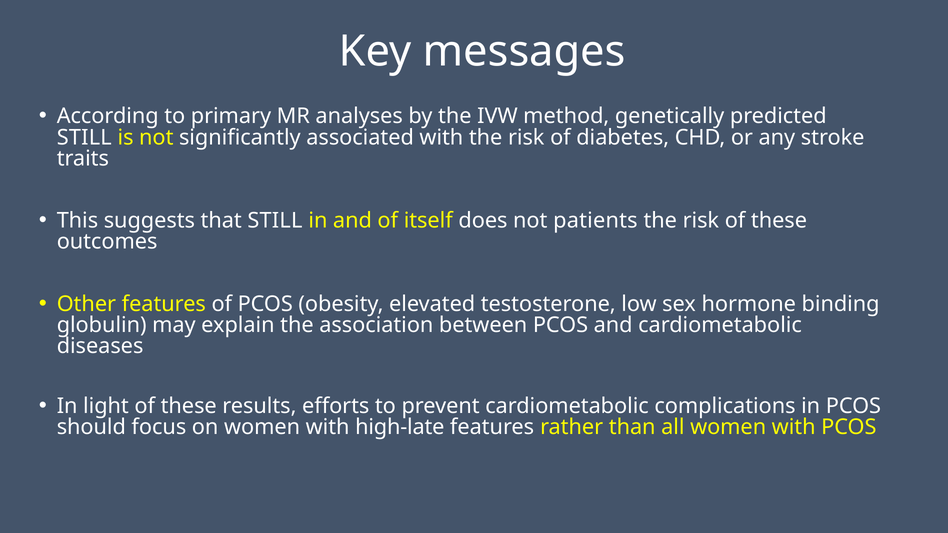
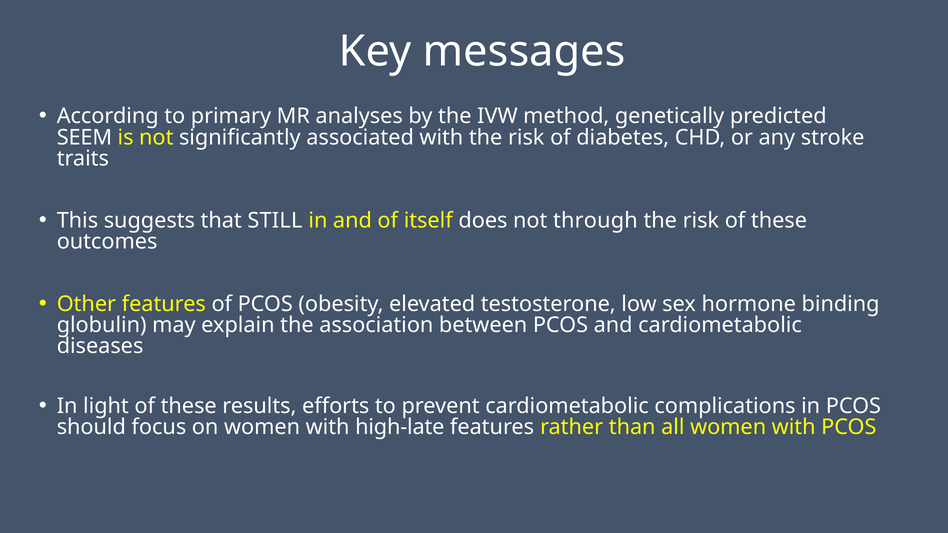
STILL: STILL -> SEEM (84, 137)
patients: patients -> through (595, 221)
